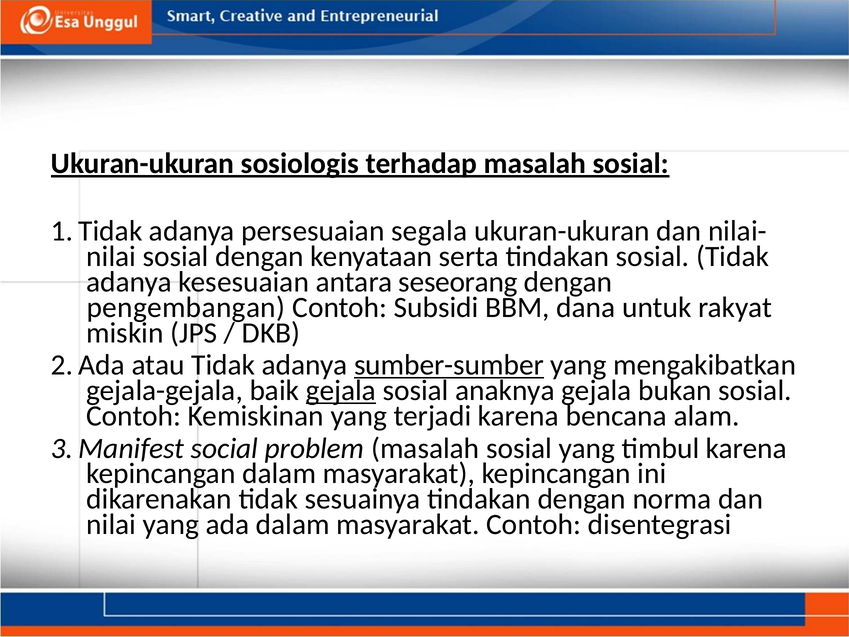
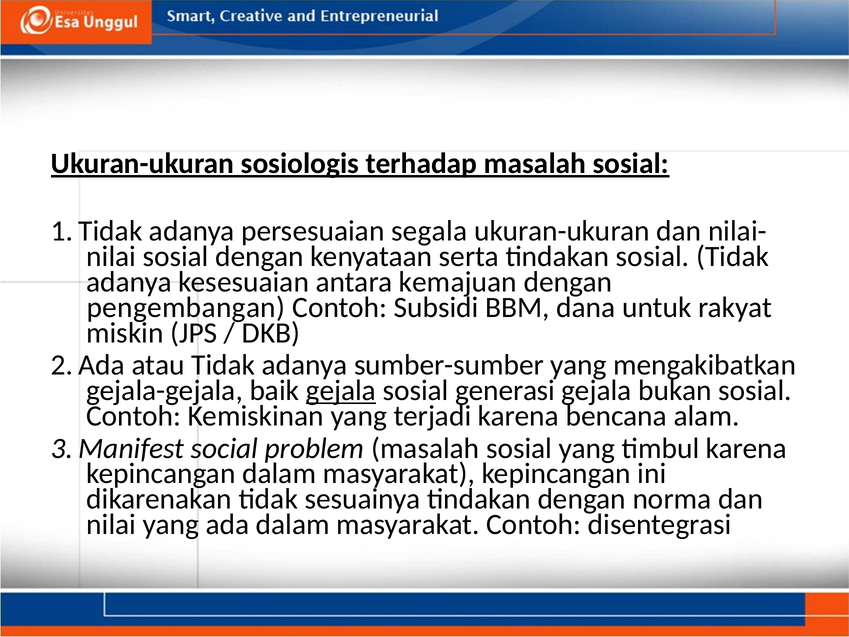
seseorang: seseorang -> kemajuan (458, 282)
sumber-sumber underline: present -> none (449, 365)
anaknya: anaknya -> generasi (505, 390)
